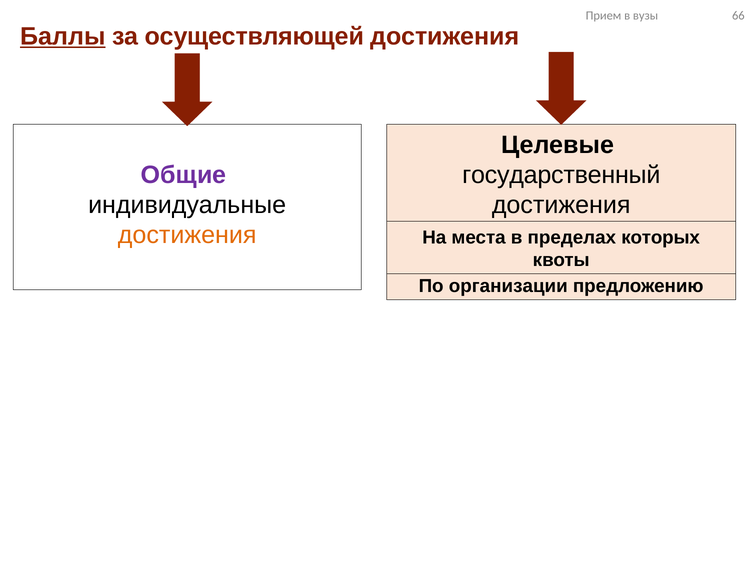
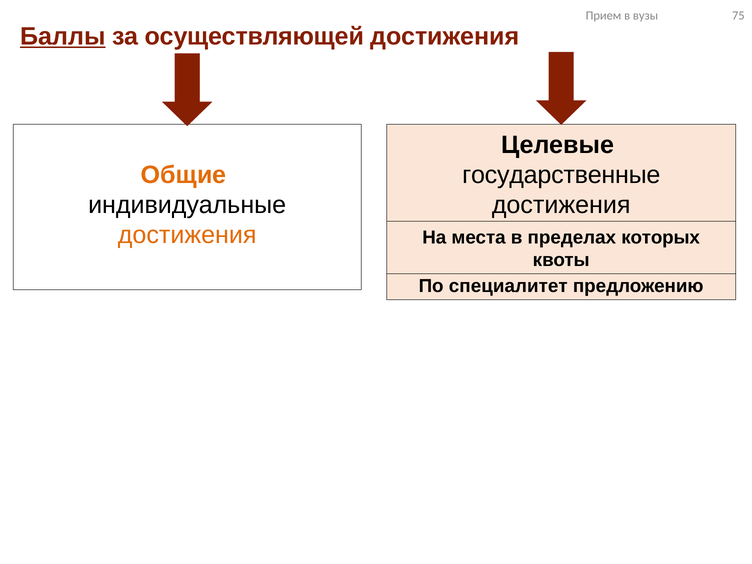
66: 66 -> 75 (738, 16)
Общие colour: purple -> orange (184, 175)
государственный: государственный -> государственные (561, 175)
организации: организации -> специалитет (508, 286)
